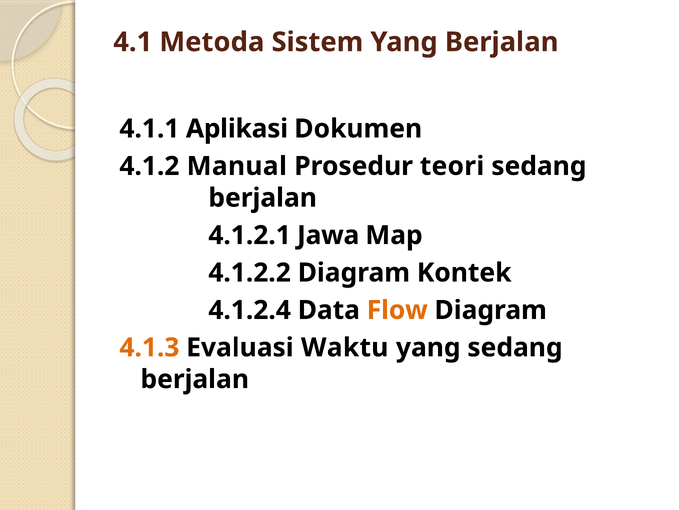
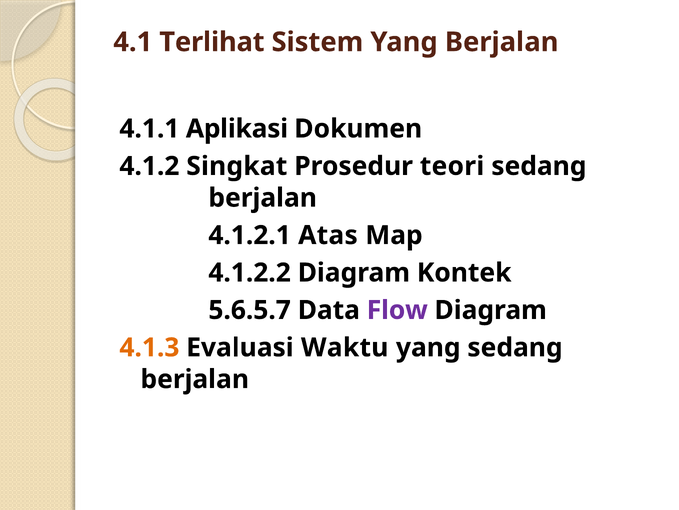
Metoda: Metoda -> Terlihat (212, 42)
Manual: Manual -> Singkat (237, 166)
Jawa: Jawa -> Atas (328, 235)
4.1.2.4: 4.1.2.4 -> 5.6.5.7 (250, 310)
Flow colour: orange -> purple (397, 310)
